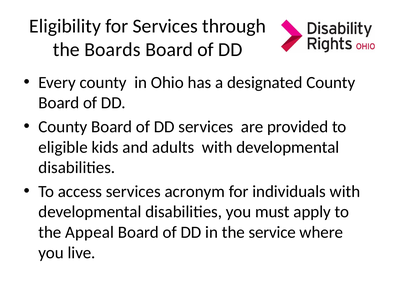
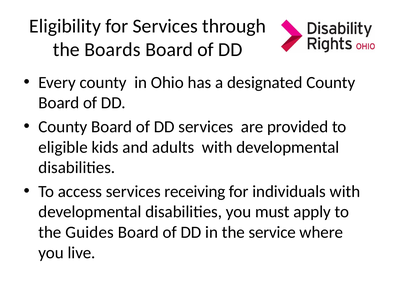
acronym: acronym -> receiving (195, 191)
Appeal: Appeal -> Guides (90, 232)
